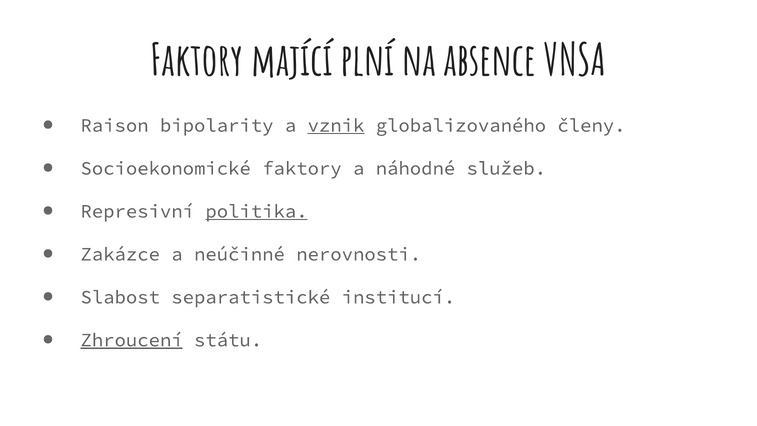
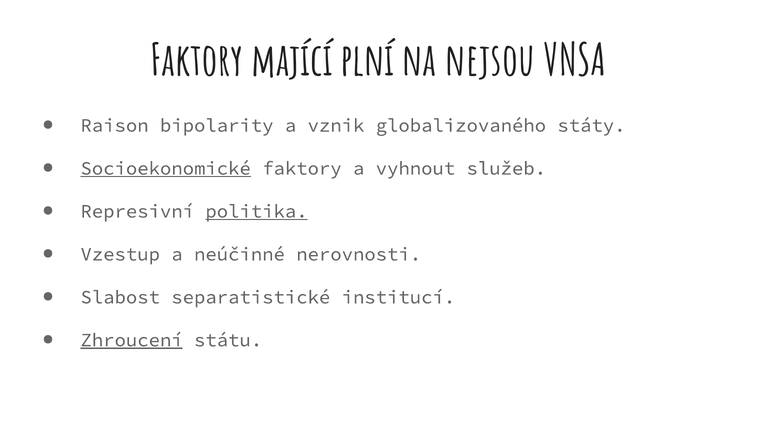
absence: absence -> nejsou (490, 61)
vznik underline: present -> none (336, 125)
členy: členy -> státy (591, 125)
Socioekonomické underline: none -> present (166, 168)
náhodné: náhodné -> vyhnout (415, 168)
Zakázce: Zakázce -> Vzestup (120, 254)
